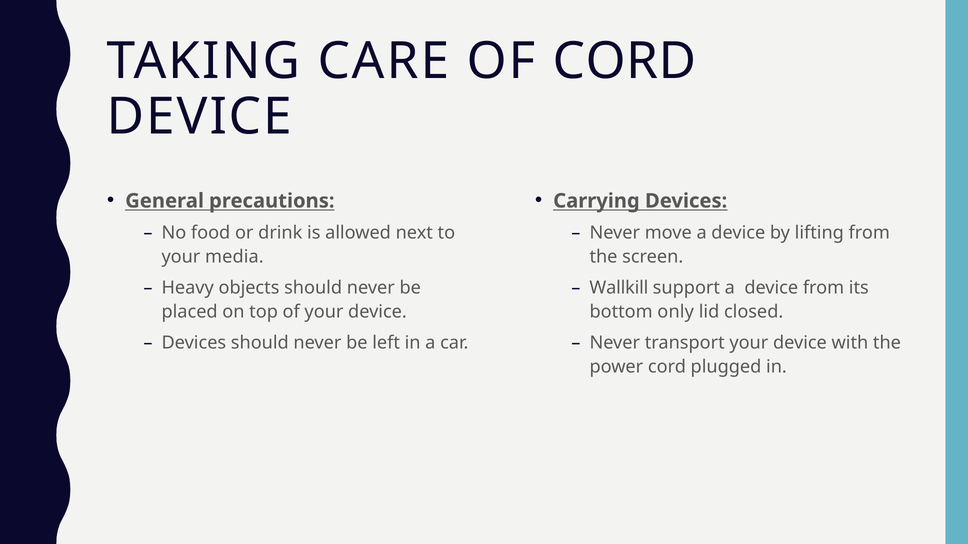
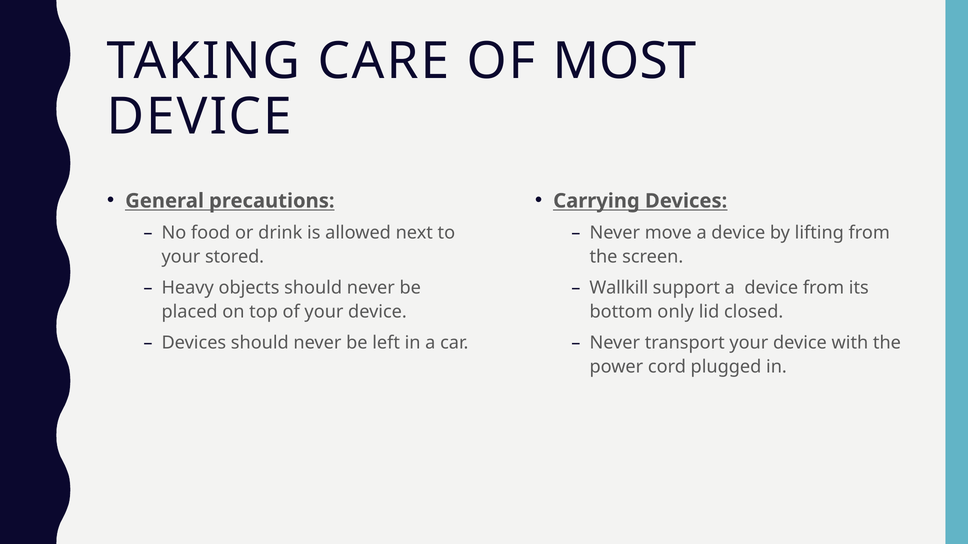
OF CORD: CORD -> MOST (625, 61)
media: media -> stored (235, 257)
